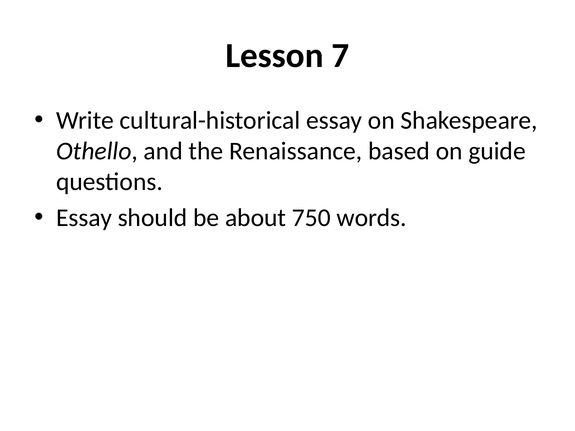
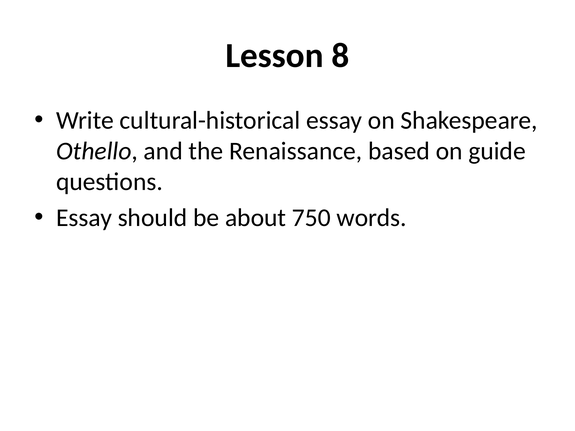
7: 7 -> 8 (341, 56)
